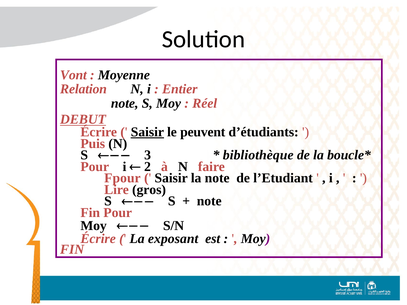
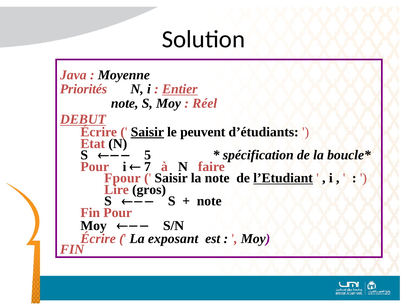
Vont: Vont -> Java (73, 75)
Relation: Relation -> Priorités (83, 89)
Entier underline: none -> present (180, 89)
Puis: Puis -> Etat (93, 144)
3: 3 -> 5 (148, 155)
bibliothèque: bibliothèque -> spécification (258, 155)
2: 2 -> 7 (148, 167)
l’Etudiant underline: none -> present (283, 178)
